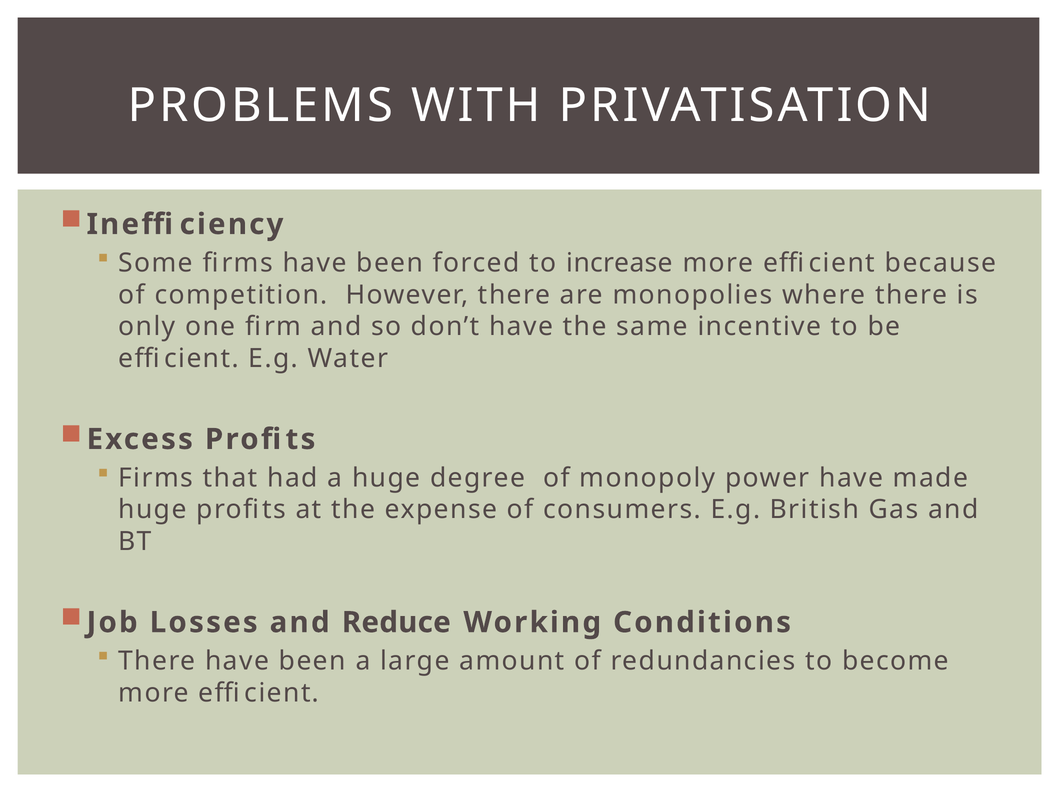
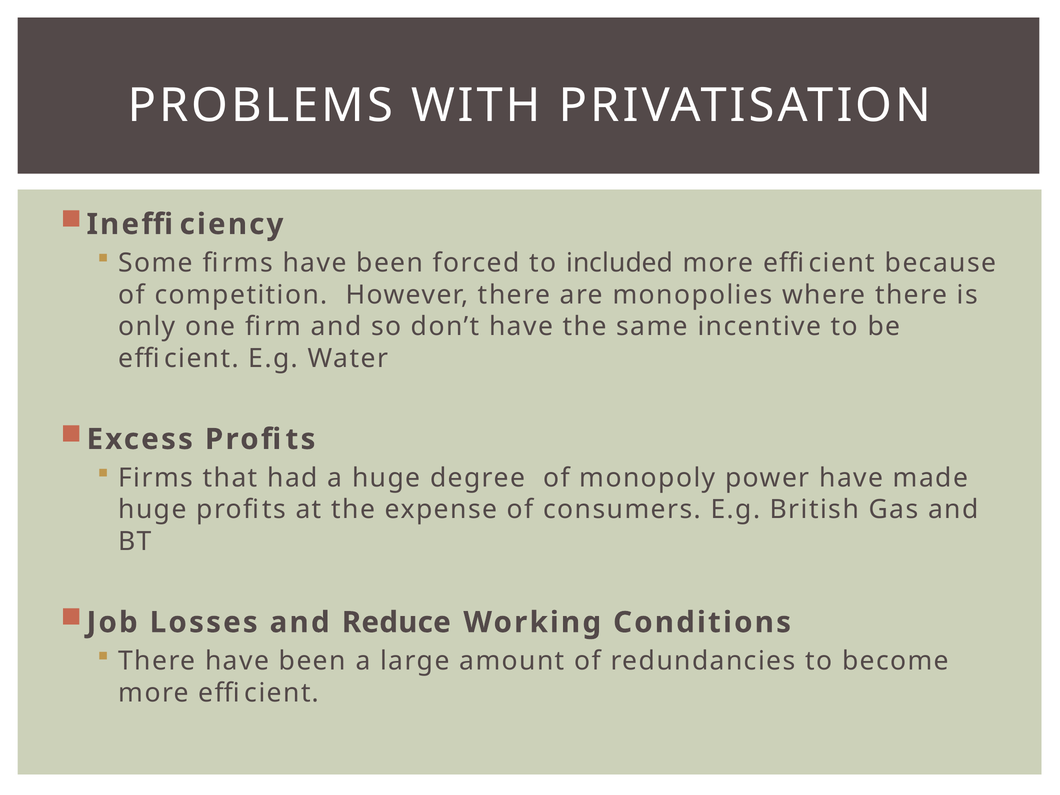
increase: increase -> included (620, 263)
